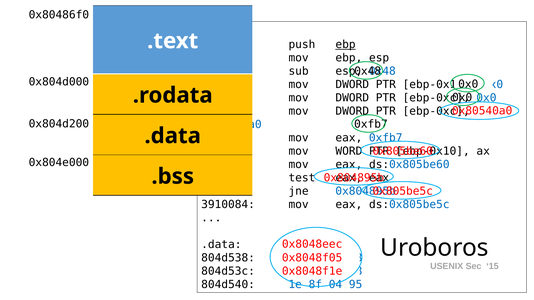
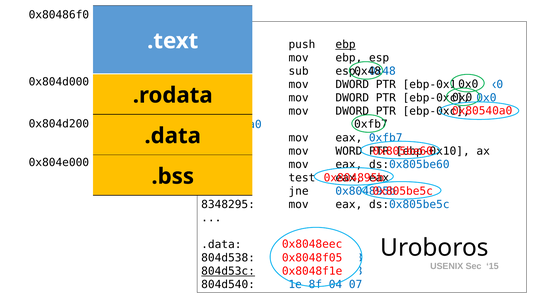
3910084: 3910084 -> 8348295 (228, 205)
804d53c underline: none -> present (228, 272)
95: 95 -> 07 (356, 285)
